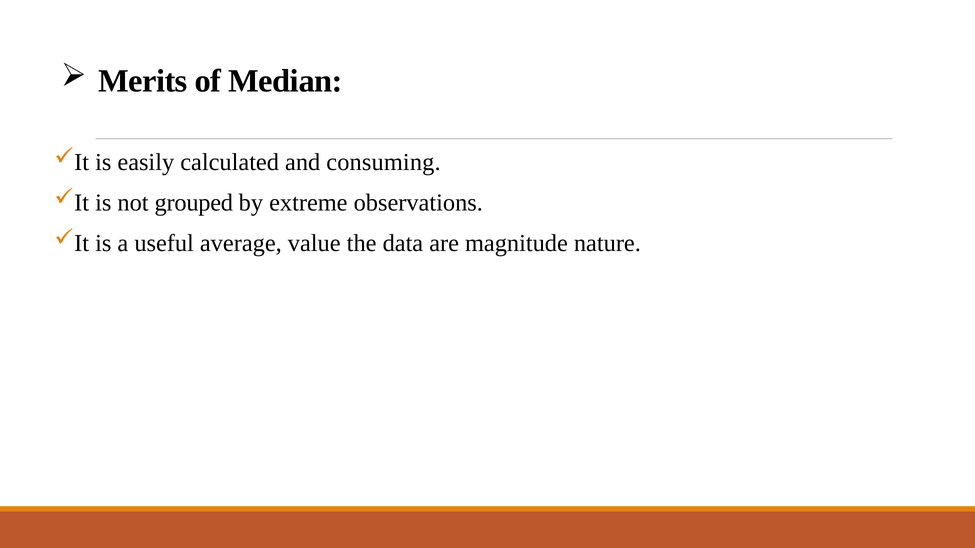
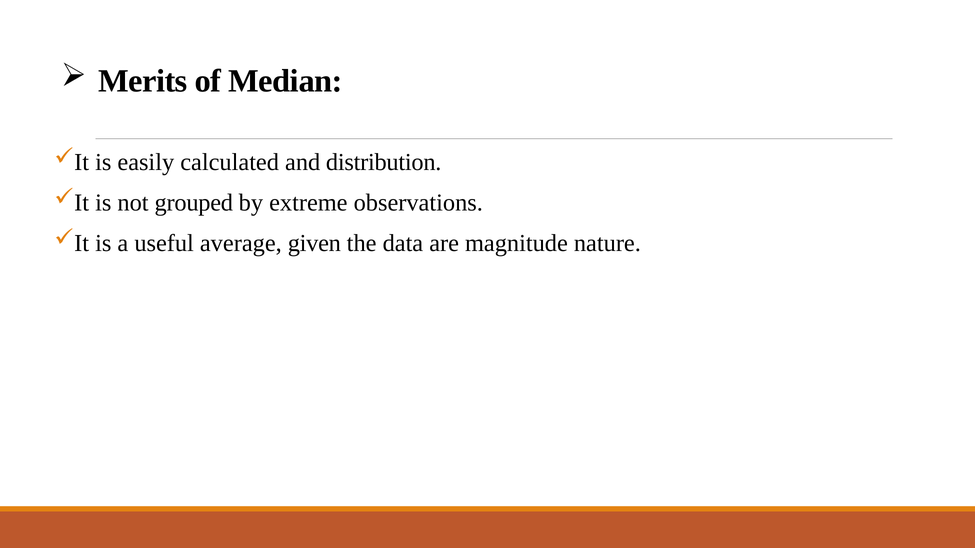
consuming: consuming -> distribution (384, 162)
value: value -> given (314, 243)
